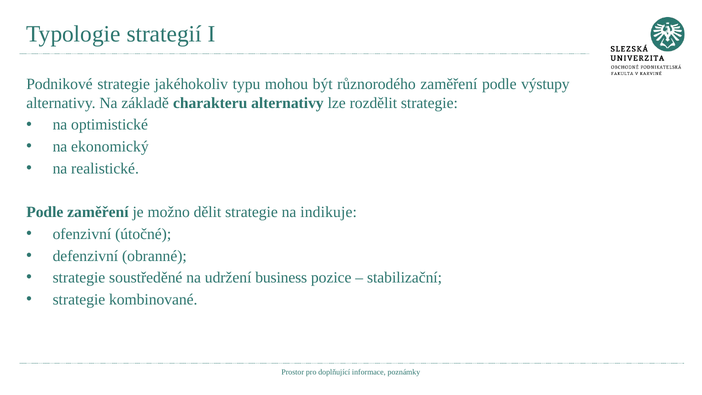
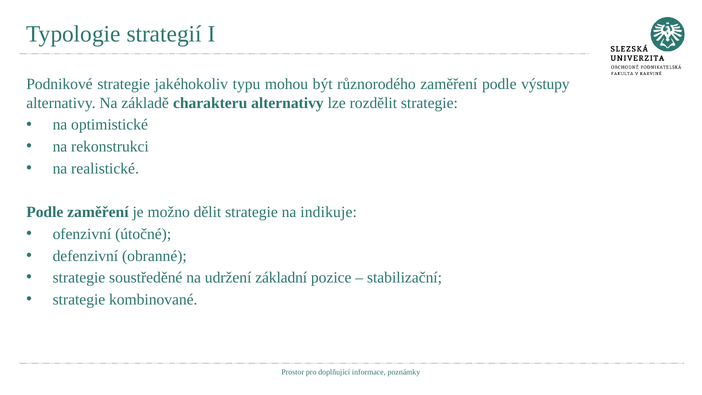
ekonomický: ekonomický -> rekonstrukci (110, 147)
business: business -> základní (281, 278)
